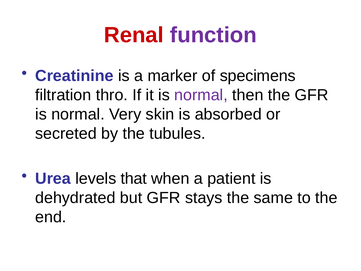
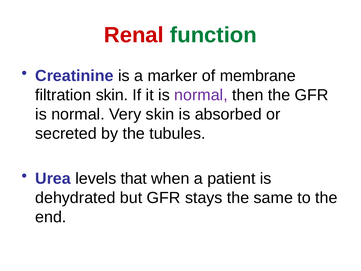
function colour: purple -> green (213, 35)
specimens: specimens -> membrane (258, 76)
filtration thro: thro -> skin (112, 95)
